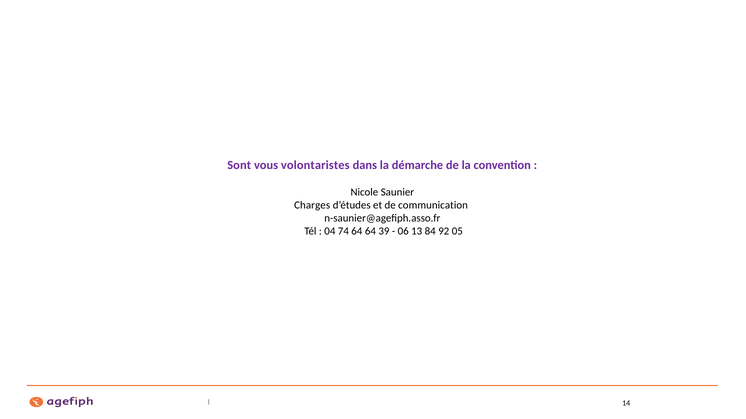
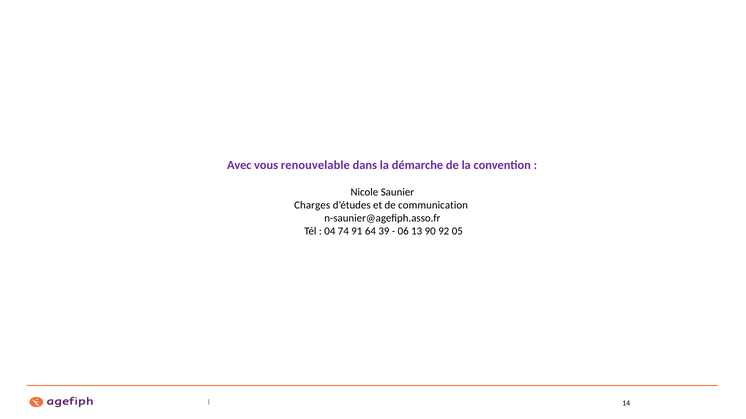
Sont: Sont -> Avec (239, 165)
volontaristes: volontaristes -> renouvelable (315, 165)
74 64: 64 -> 91 (357, 232)
84: 84 -> 90 (430, 232)
